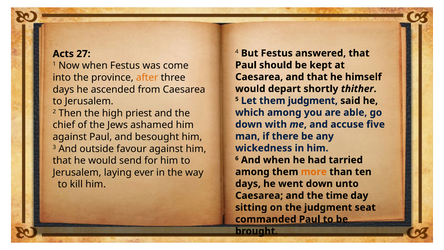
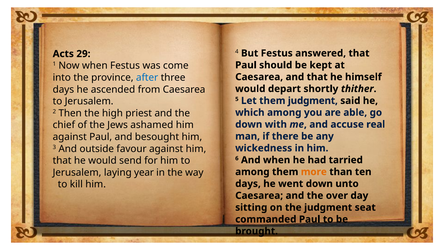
27: 27 -> 29 (83, 54)
after colour: orange -> blue (147, 77)
five: five -> real (376, 124)
ever: ever -> year (144, 172)
time: time -> over (337, 195)
